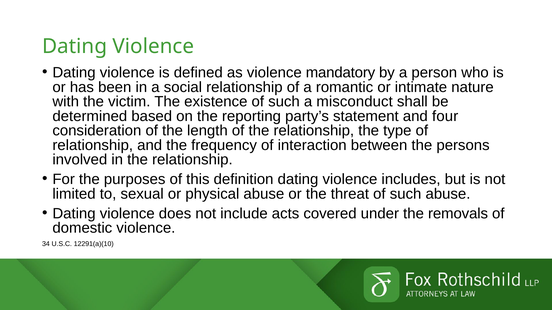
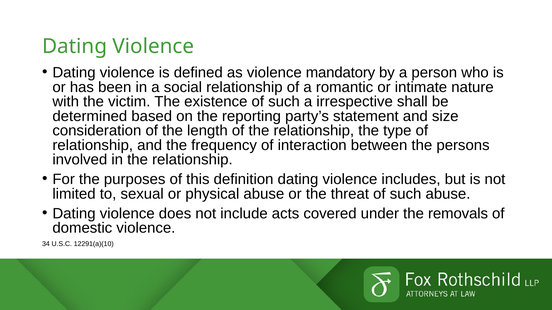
misconduct: misconduct -> irrespective (355, 102)
four: four -> size (445, 116)
